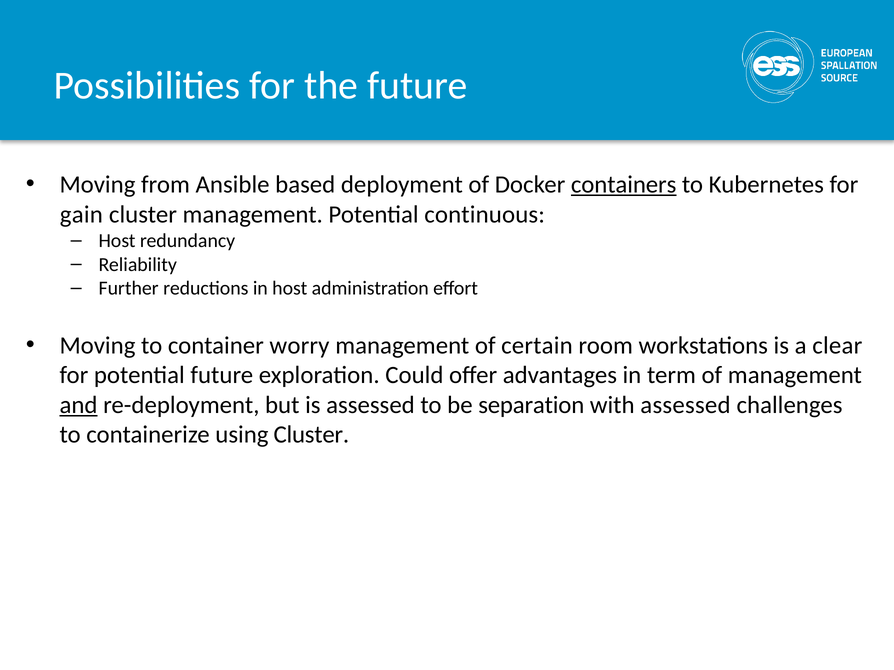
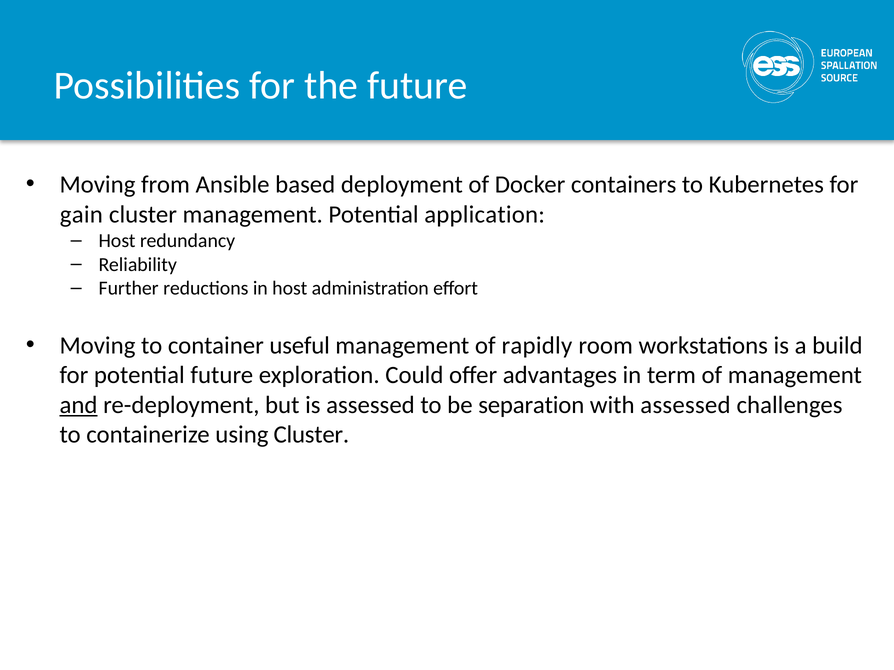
containers underline: present -> none (624, 185)
continuous: continuous -> application (485, 214)
worry: worry -> useful (300, 346)
certain: certain -> rapidly (537, 346)
clear: clear -> build (837, 346)
